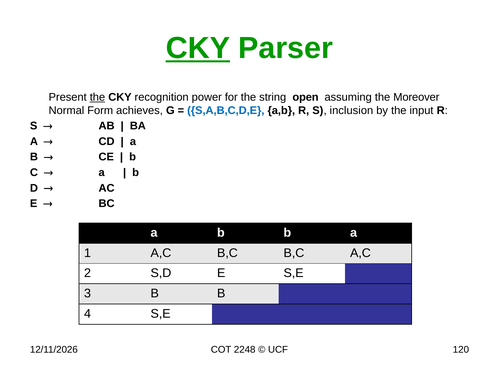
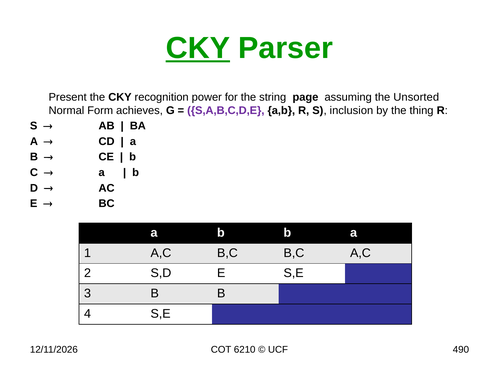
the underline: present -> none (97, 97)
open: open -> page (305, 97)
Moreover: Moreover -> Unsorted (416, 97)
S,A,B,C,D,E colour: blue -> purple (226, 111)
input: input -> thing (422, 111)
2248: 2248 -> 6210 (245, 350)
120: 120 -> 490 (461, 350)
